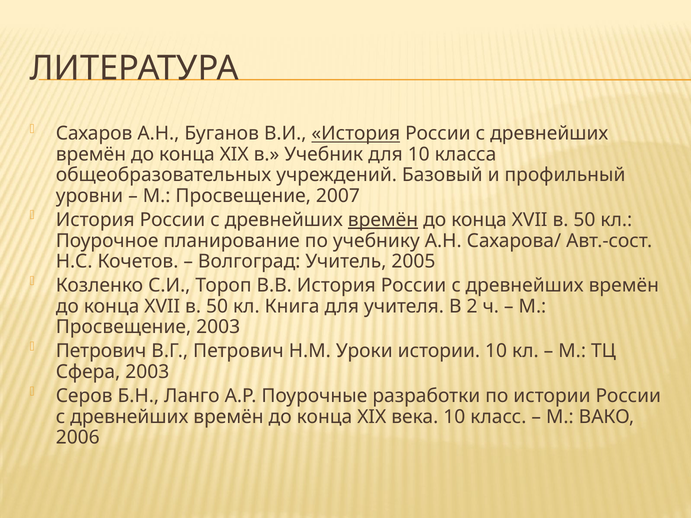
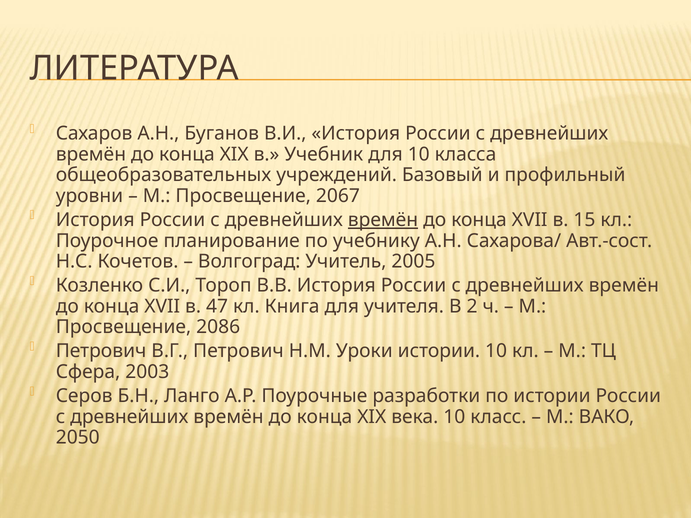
История underline: present -> none (356, 134)
2007: 2007 -> 2067 (338, 196)
50: 50 -> 15 (584, 220)
50: 50 -> 47 (217, 306)
Просвещение 2003: 2003 -> 2086 (218, 327)
2006: 2006 -> 2050 (78, 438)
